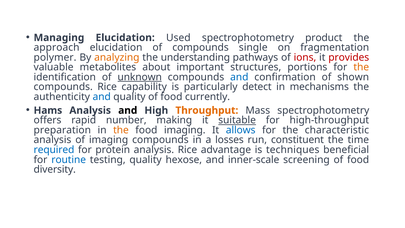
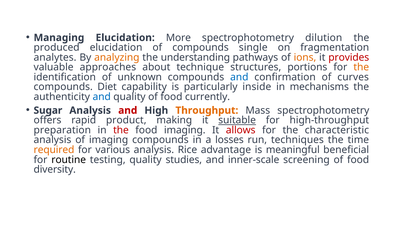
Used: Used -> More (178, 38)
product: product -> dilution (324, 38)
approach: approach -> produced (57, 47)
polymer: polymer -> analytes (55, 57)
ions colour: red -> orange (305, 57)
metabolites: metabolites -> approaches (108, 67)
important: important -> technique (200, 67)
unknown underline: present -> none (140, 77)
shown: shown -> curves (353, 77)
compounds Rice: Rice -> Diet (107, 87)
detect: detect -> inside (257, 87)
Hams: Hams -> Sugar (48, 110)
and colour: black -> red (128, 110)
number: number -> product (126, 120)
the colour: orange -> red (121, 130)
allows colour: blue -> red (241, 130)
constituent: constituent -> techniques (297, 140)
required colour: blue -> orange (54, 150)
protein: protein -> various (113, 150)
techniques: techniques -> meaningful (293, 150)
routine colour: blue -> black (69, 160)
hexose: hexose -> studies (184, 160)
